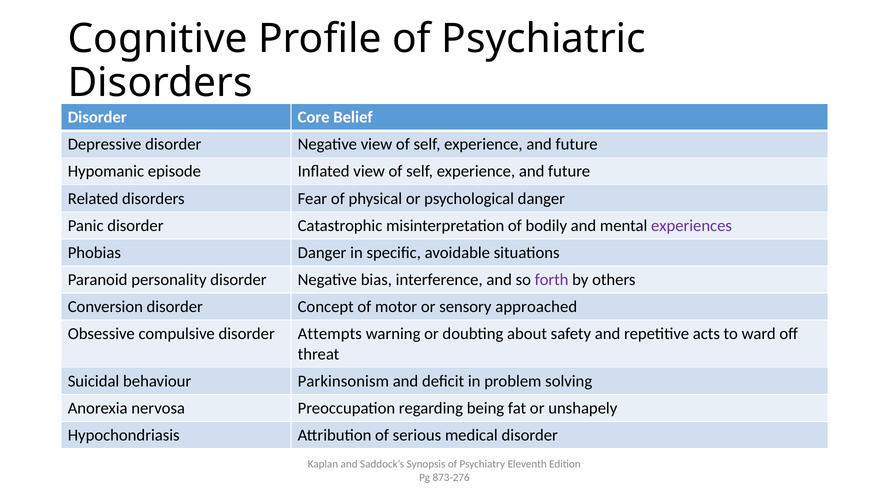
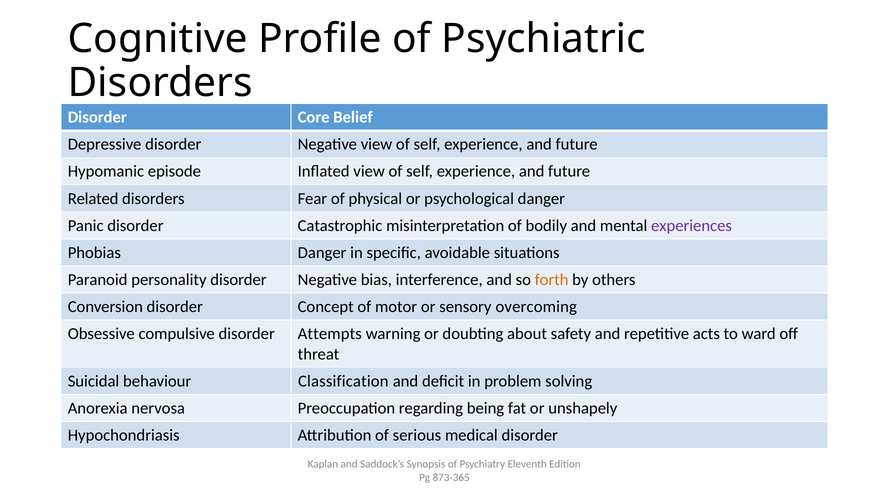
forth colour: purple -> orange (552, 280)
approached: approached -> overcoming (536, 307)
Parkinsonism: Parkinsonism -> Classification (343, 381)
873-276: 873-276 -> 873-365 (451, 478)
